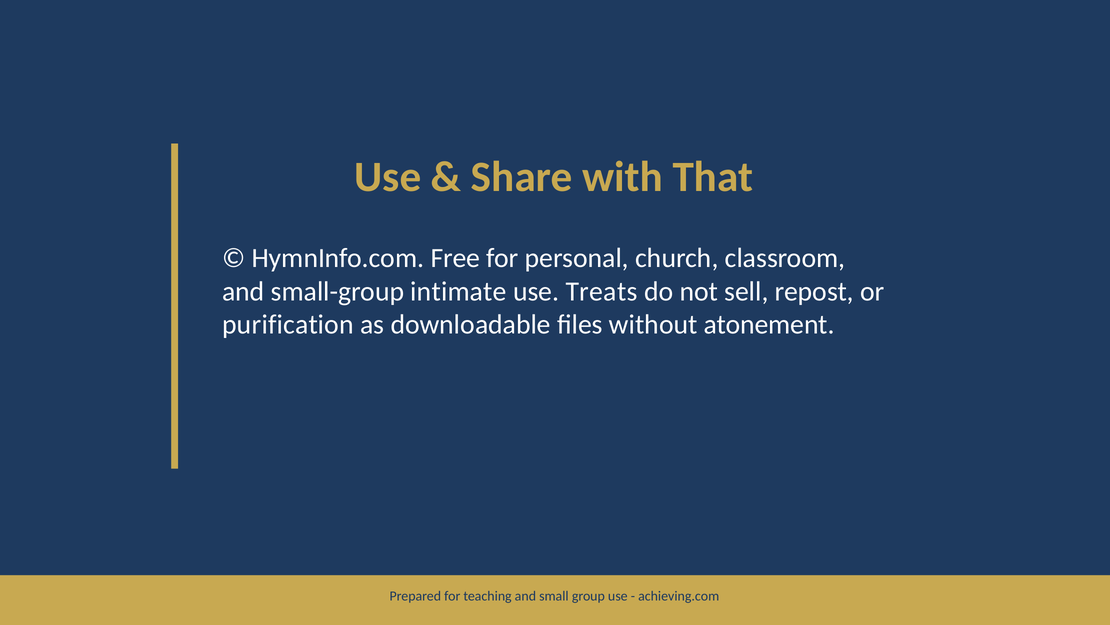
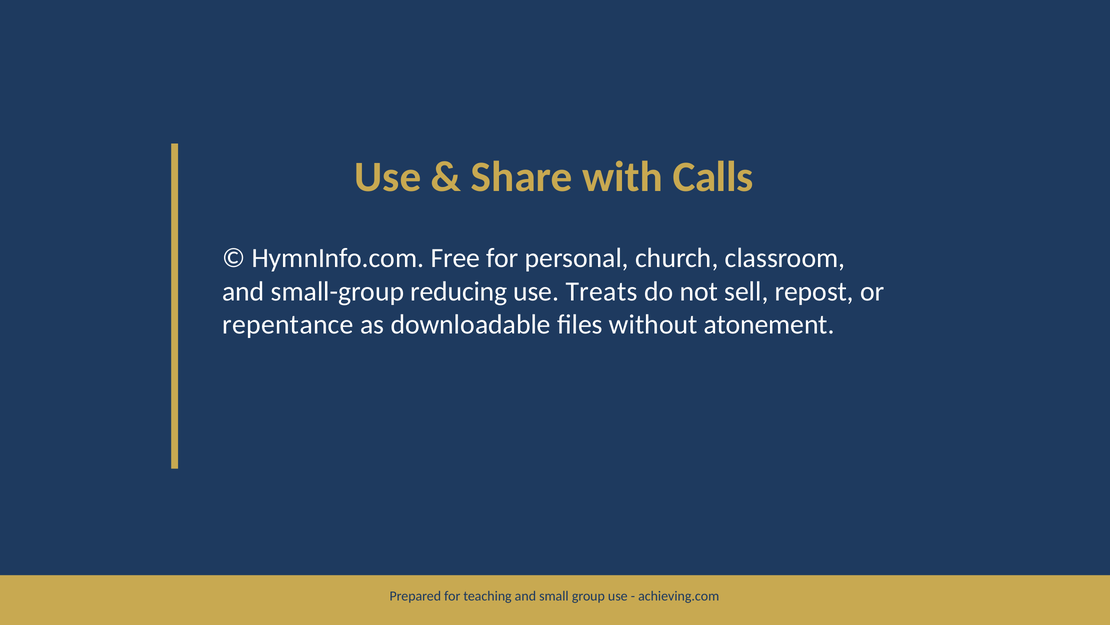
That: That -> Calls (713, 177)
intimate: intimate -> reducing (459, 291)
purification: purification -> repentance (288, 324)
